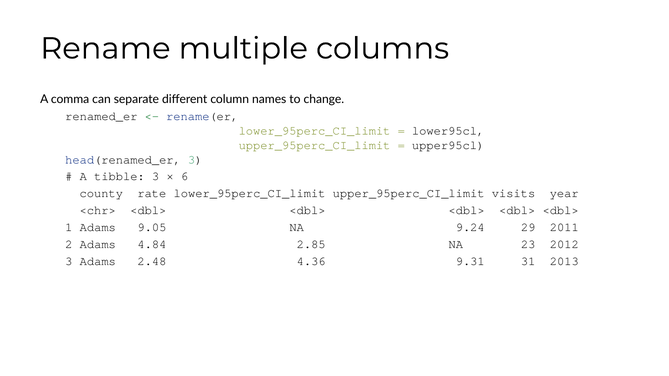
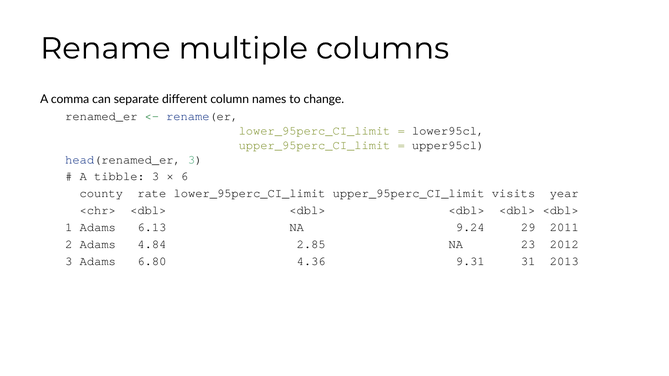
9.05: 9.05 -> 6.13 (152, 227)
2.48: 2.48 -> 6.80 (152, 261)
